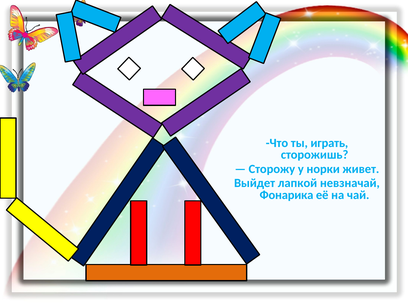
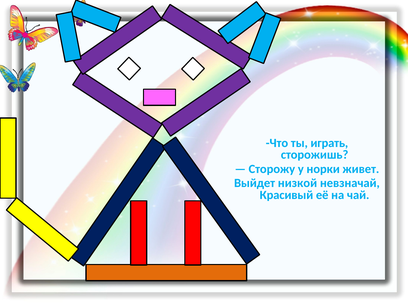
лапкой: лапкой -> низкой (297, 183)
Фонарика: Фонарика -> Красивый (286, 195)
